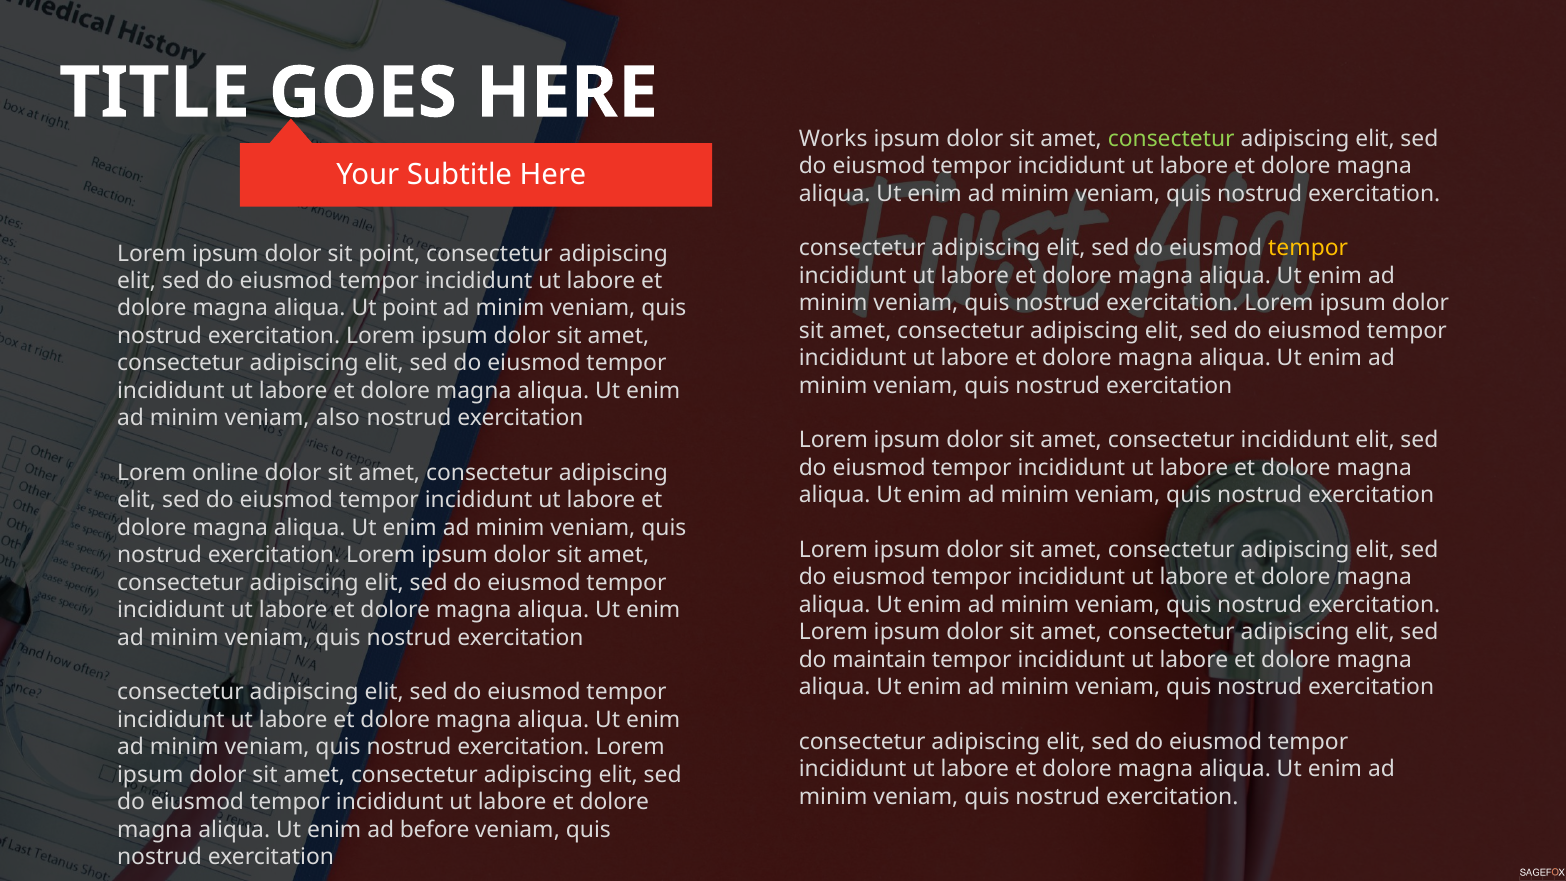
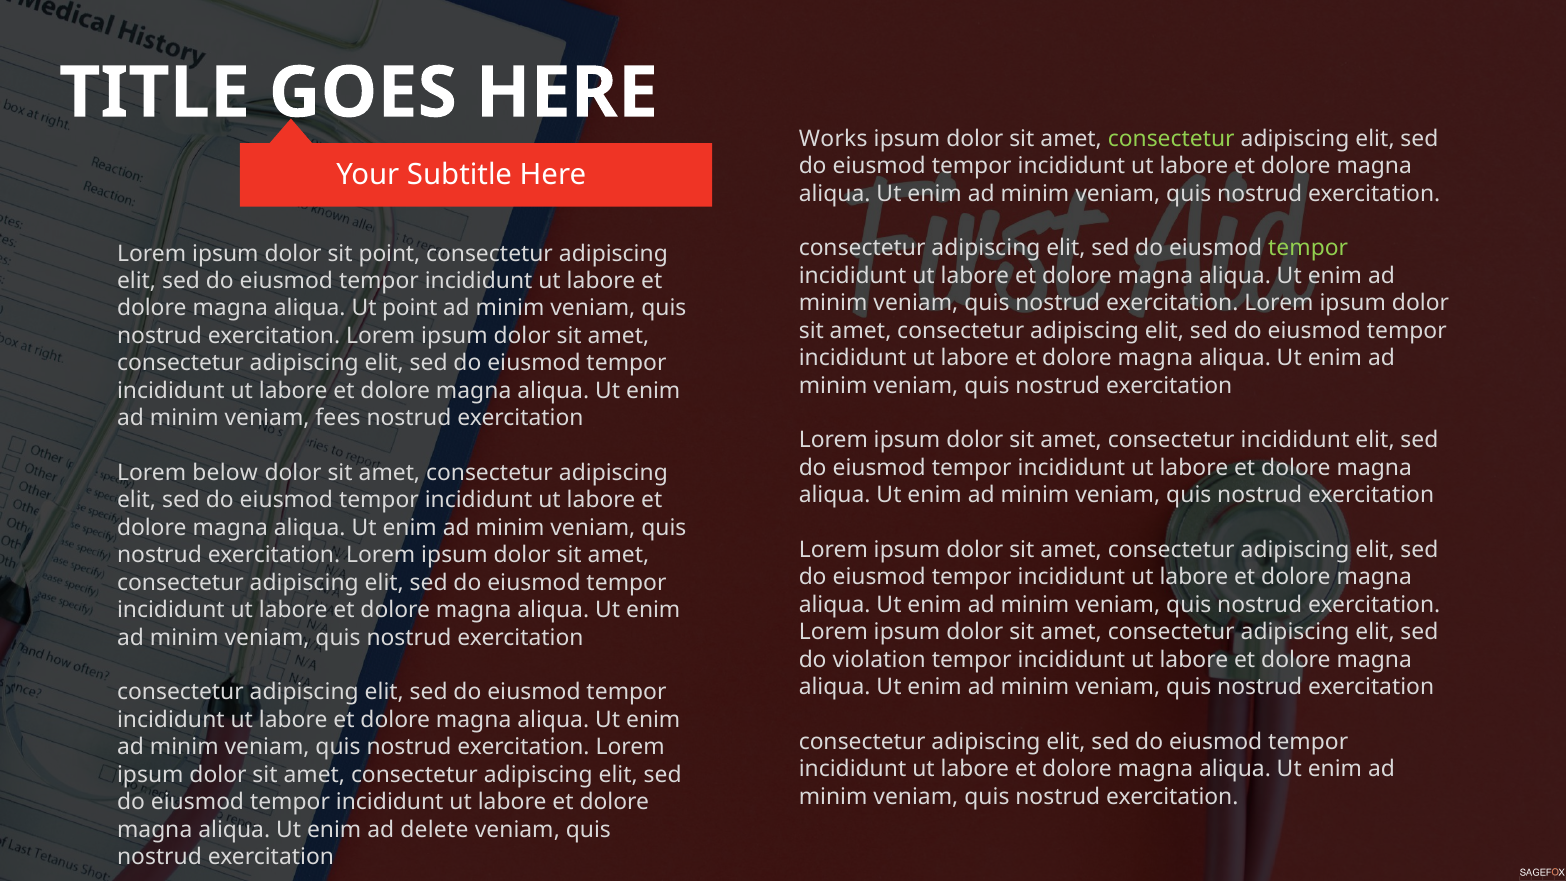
tempor colour: yellow -> light green (1308, 248)
also: also -> fees (338, 418)
online: online -> below (225, 473)
maintain: maintain -> violation (879, 660)
before: before -> delete (434, 829)
